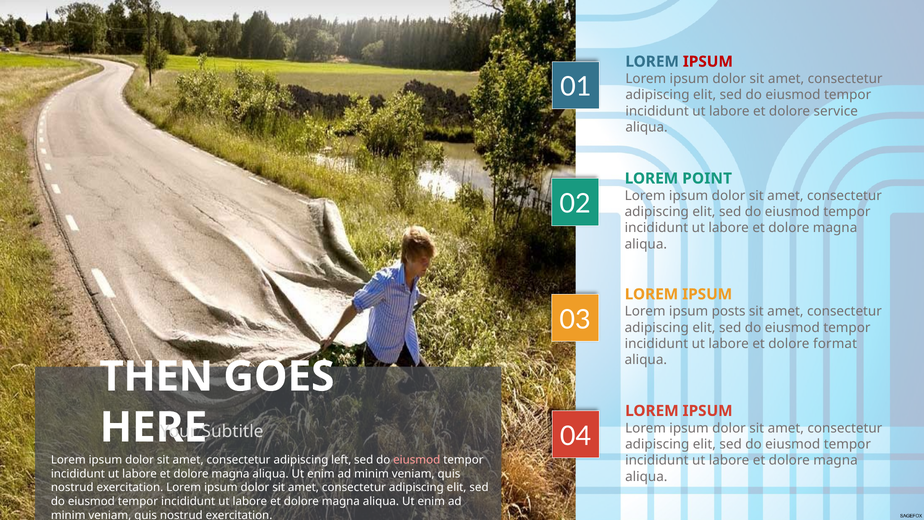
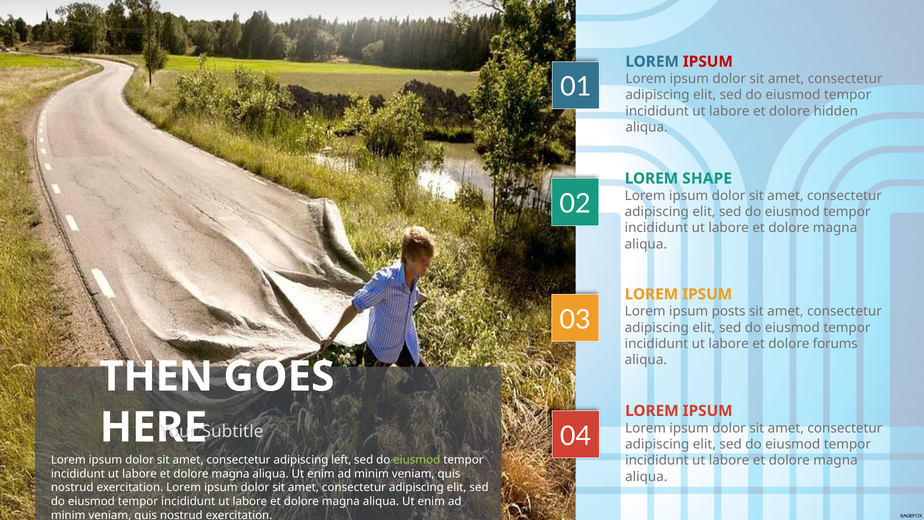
service: service -> hidden (836, 111)
POINT: POINT -> SHAPE (707, 178)
format: format -> forums (835, 344)
eiusmod colour: pink -> light green (417, 460)
